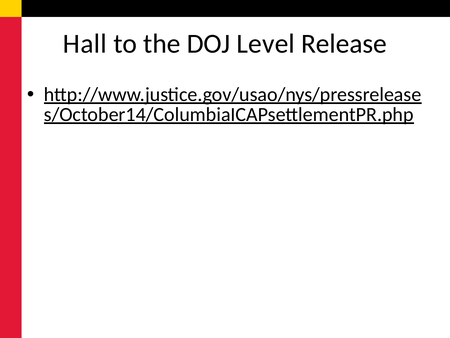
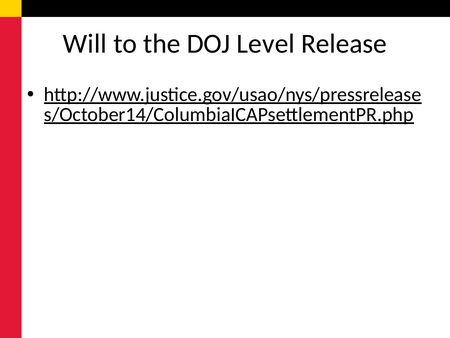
Hall: Hall -> Will (85, 44)
